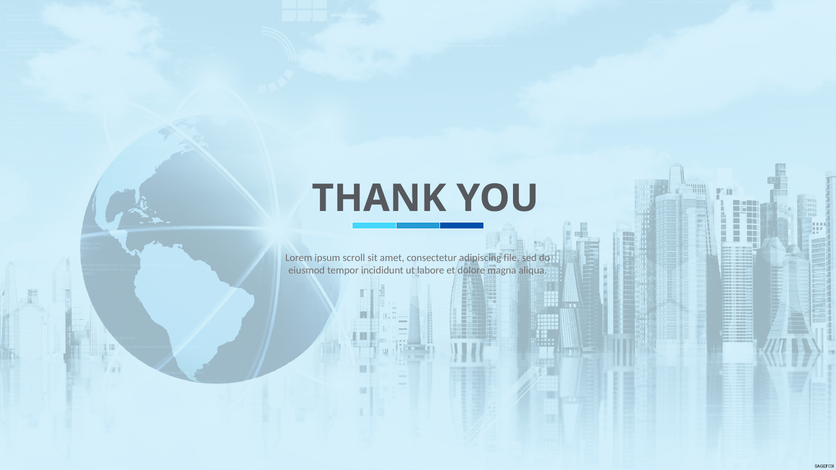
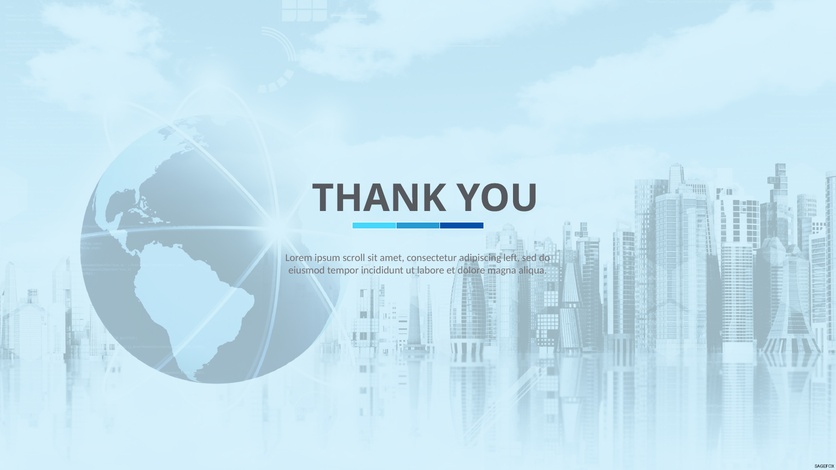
file: file -> left (512, 258)
